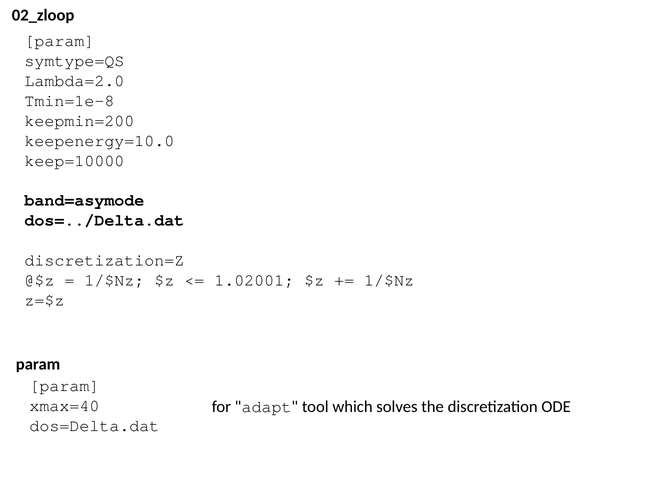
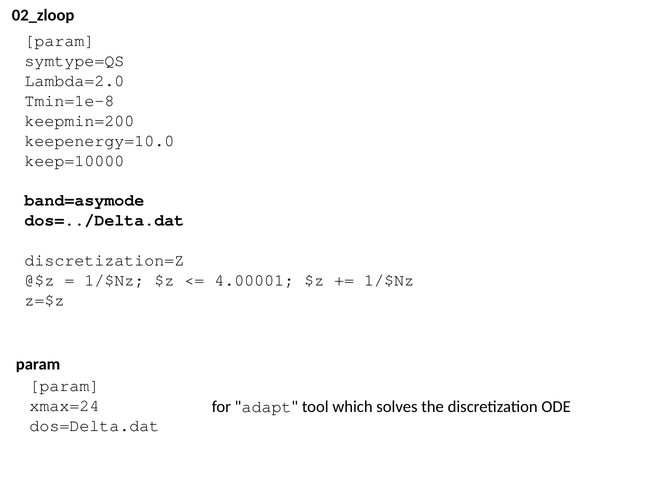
1.02001: 1.02001 -> 4.00001 (254, 281)
xmax=40: xmax=40 -> xmax=24 (64, 406)
